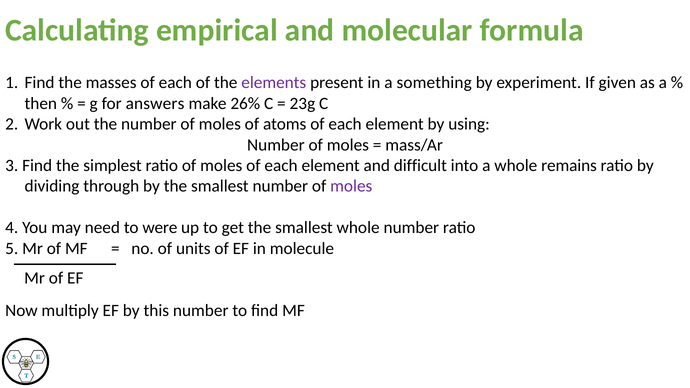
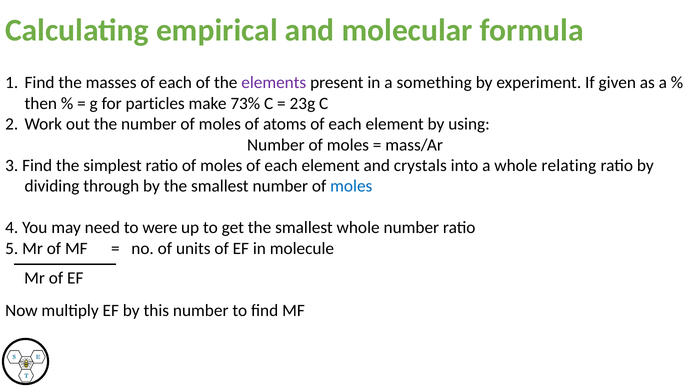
answers: answers -> particles (155, 104)
26%: 26% -> 73% (245, 104)
difficult: difficult -> crystals (420, 166)
remains: remains -> relating (569, 166)
moles colour: purple -> blue (351, 186)
